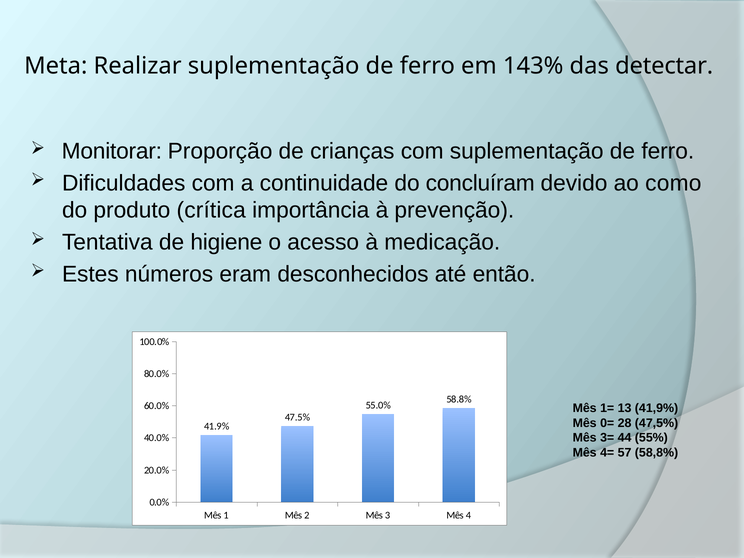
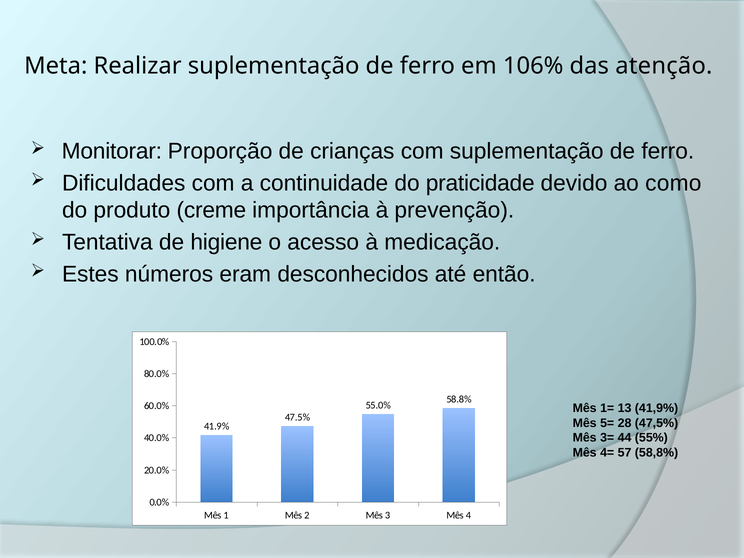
143%: 143% -> 106% (533, 66)
detectar: detectar -> atenção (664, 66)
concluíram: concluíram -> praticidade (480, 183)
crítica: crítica -> creme (211, 210)
0=: 0= -> 5= (607, 423)
